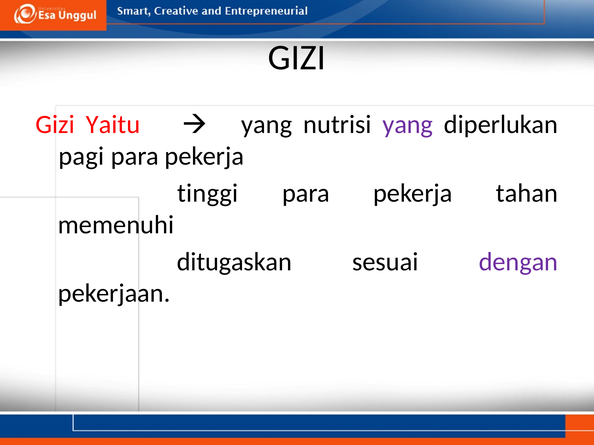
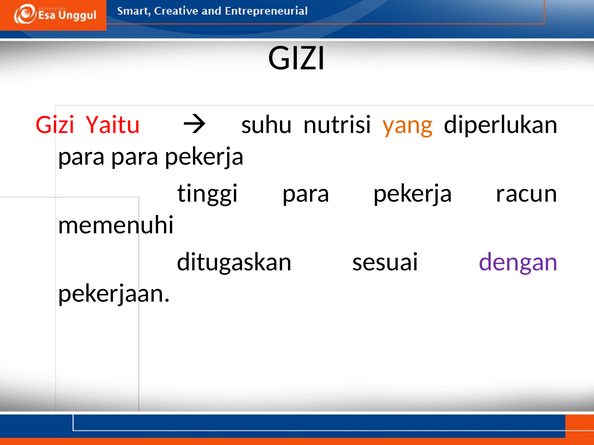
yang: yang -> suhu (267, 125)
yang colour: purple -> orange (408, 125)
pagi: pagi -> para (82, 156)
tahan: tahan -> racun (527, 193)
